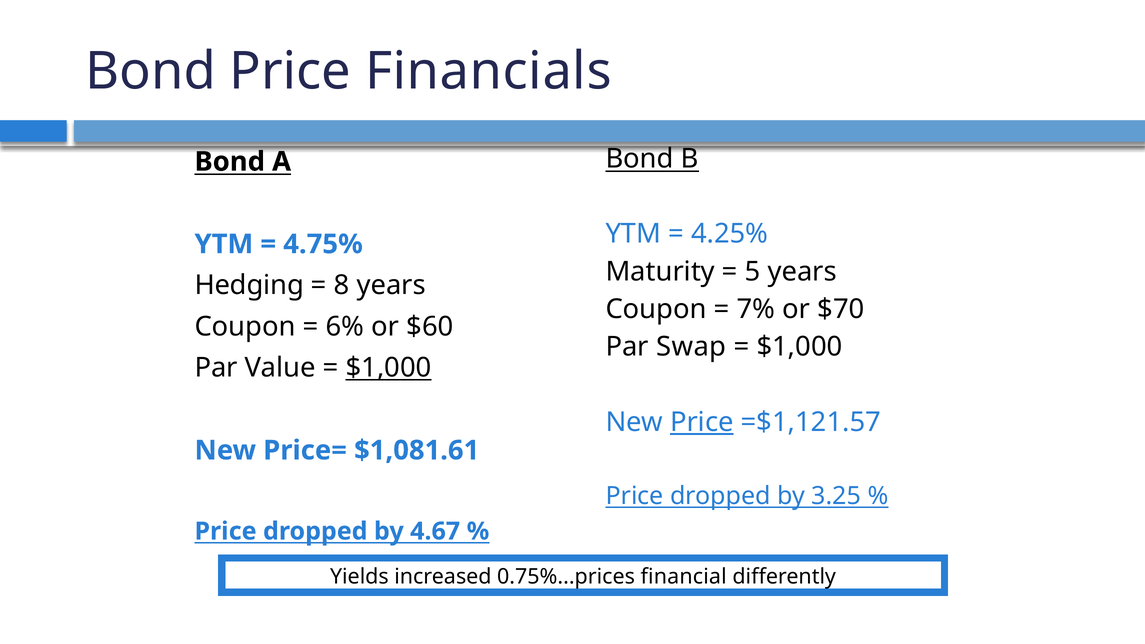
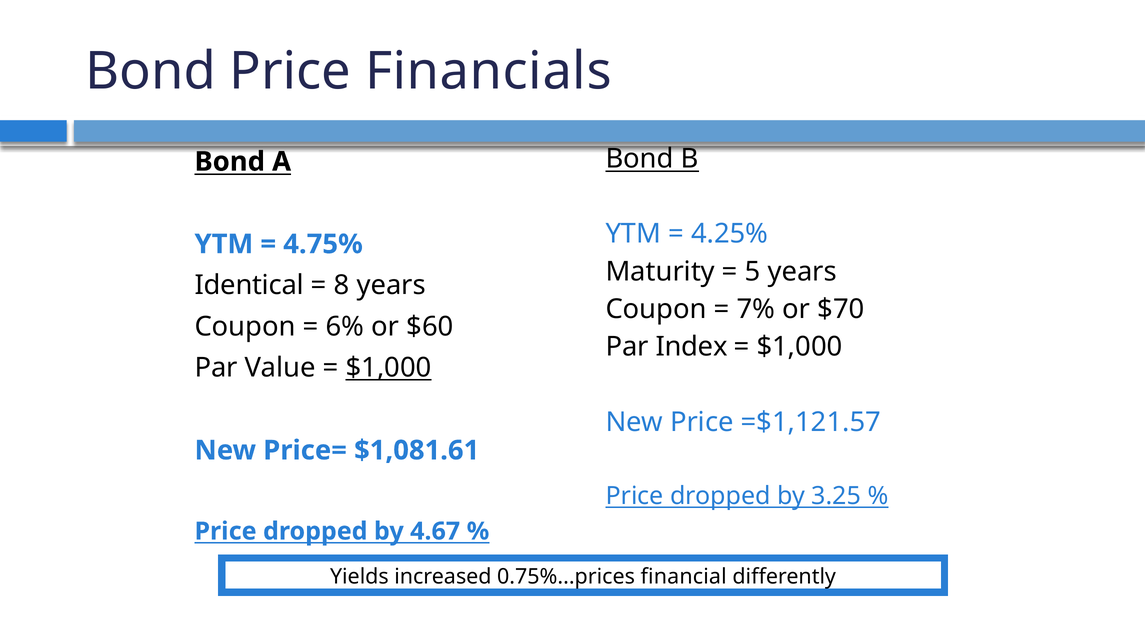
Hedging: Hedging -> Identical (249, 285)
Swap: Swap -> Index (692, 347)
Price underline: present -> none (702, 422)
